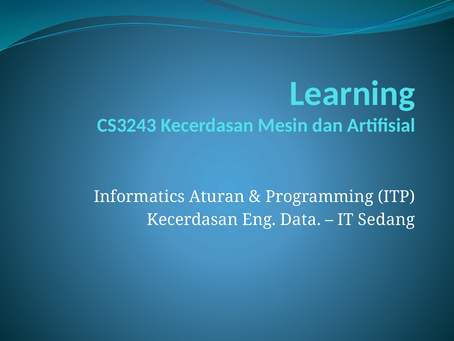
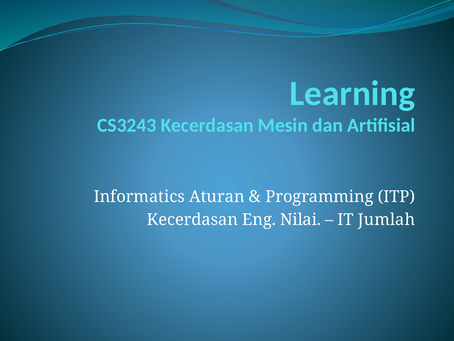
Data: Data -> Nilai (301, 219)
Sedang: Sedang -> Jumlah (386, 219)
